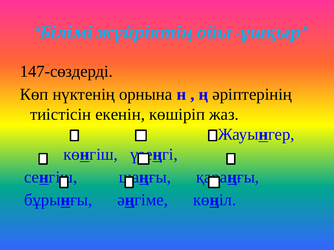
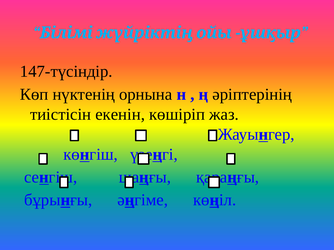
147-сөздерді: 147-сөздерді -> 147-түсіндір (66, 72)
